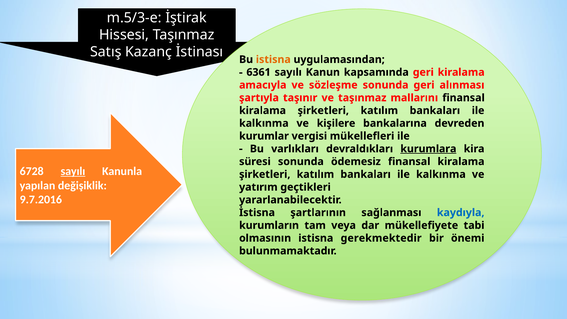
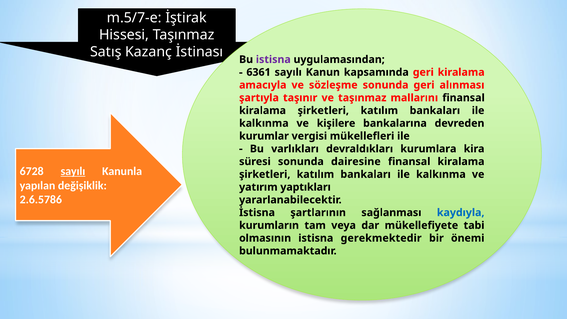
m.5/3-e: m.5/3-e -> m.5/7-e (134, 18)
istisna colour: orange -> purple (273, 59)
kurumlara underline: present -> none (428, 149)
ödemesiz: ödemesiz -> dairesine (356, 162)
geçtikleri: geçtikleri -> yaptıkları (306, 187)
9.7.2016: 9.7.2016 -> 2.6.5786 (41, 200)
